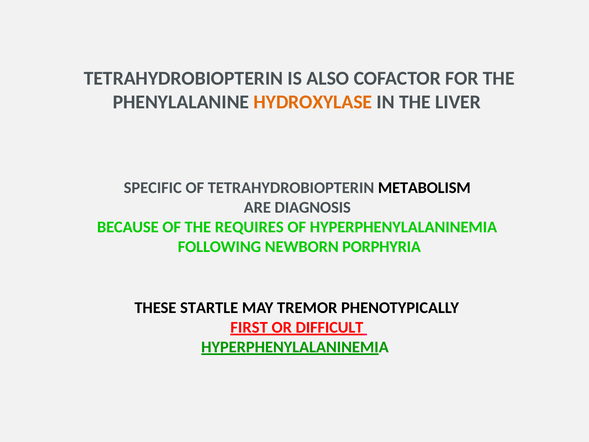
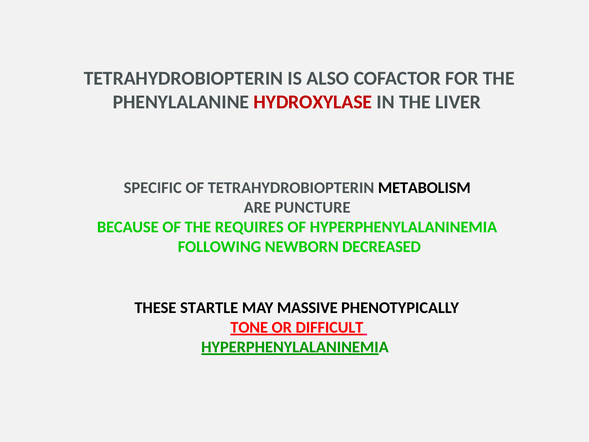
HYDROXYLASE colour: orange -> red (313, 102)
DIAGNOSIS: DIAGNOSIS -> PUNCTURE (313, 207)
PORPHYRIA: PORPHYRIA -> DECREASED (382, 247)
TREMOR: TREMOR -> MASSIVE (307, 308)
FIRST: FIRST -> TONE (249, 327)
